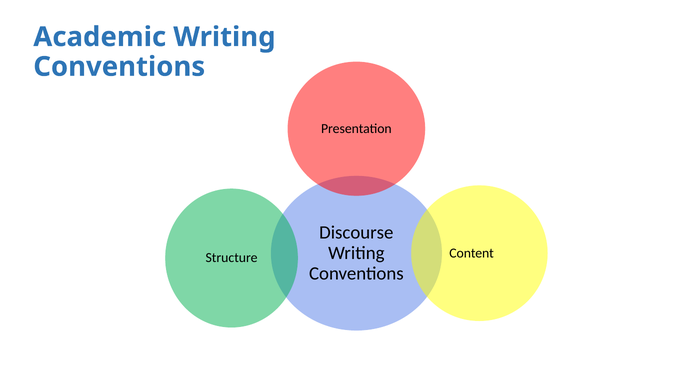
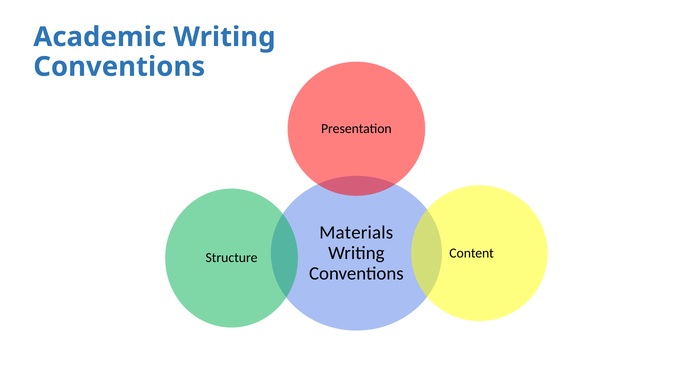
Discourse: Discourse -> Materials (356, 233)
